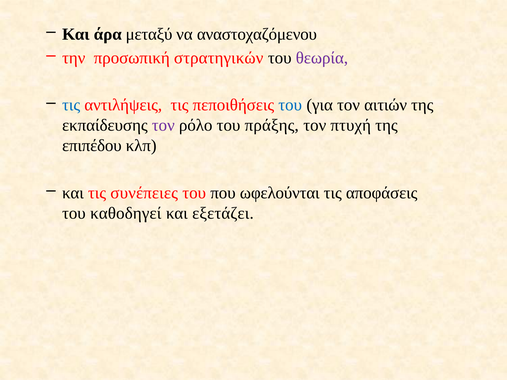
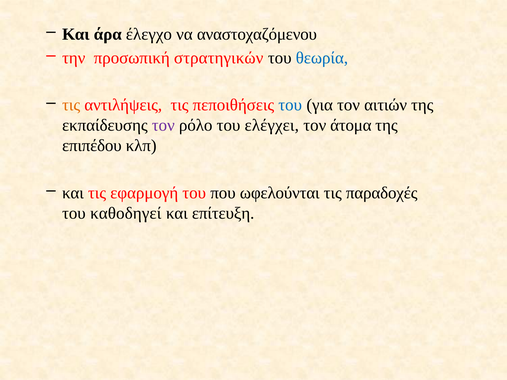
μεταξύ: μεταξύ -> έλεγχο (149, 34)
θεωρία colour: purple -> blue (322, 58)
τις colour: blue -> orange (71, 105)
πράξης: πράξης -> ελέγχει (272, 125)
πτυχή: πτυχή -> άτομα (351, 125)
συνέπειες: συνέπειες -> εφαρμογή (144, 193)
αποφάσεις: αποφάσεις -> παραδοχές (382, 193)
εξετάζει: εξετάζει -> επίτευξη (223, 213)
